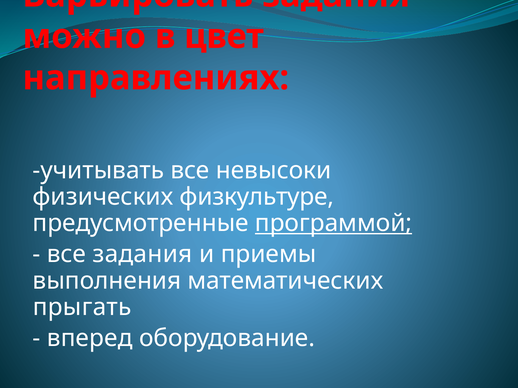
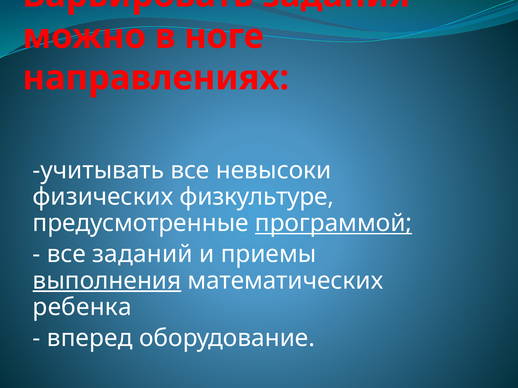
цвет: цвет -> ноге (224, 37)
все задания: задания -> заданий (142, 255)
выполнения underline: none -> present (107, 281)
прыгать: прыгать -> ребенка (82, 307)
